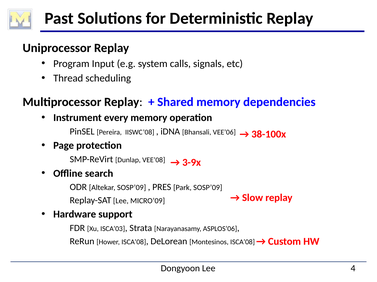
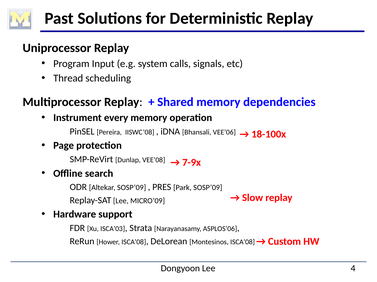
38-100x: 38-100x -> 18-100x (269, 135)
3-9x: 3-9x -> 7-9x (192, 163)
